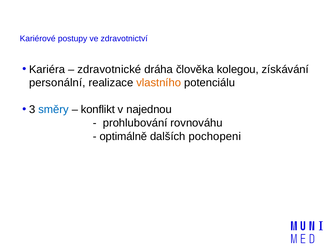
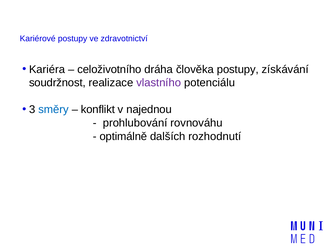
zdravotnické: zdravotnické -> celoživotního (109, 69)
člověka kolegou: kolegou -> postupy (238, 69)
personální: personální -> soudržnost (57, 83)
vlastního colour: orange -> purple (159, 83)
pochopeni: pochopeni -> rozhodnutí (215, 136)
